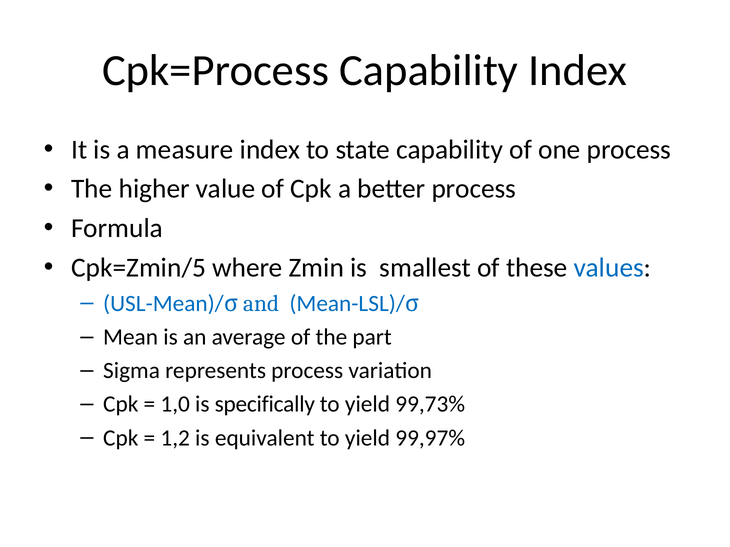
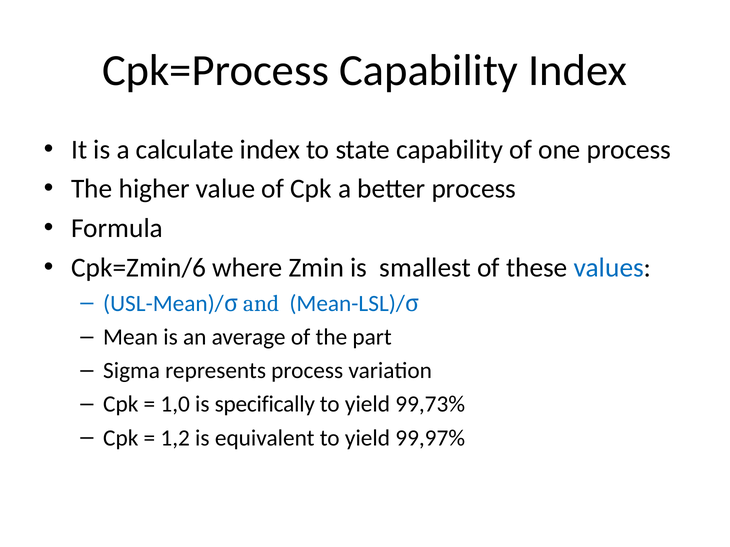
measure: measure -> calculate (185, 150)
Cpk=Zmin/5: Cpk=Zmin/5 -> Cpk=Zmin/6 (139, 268)
